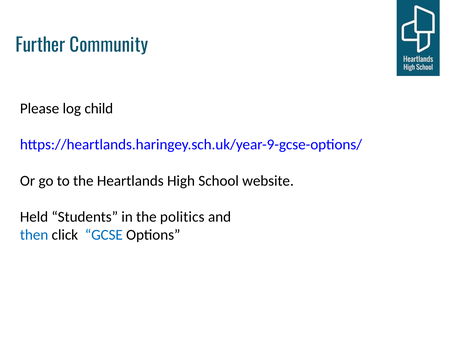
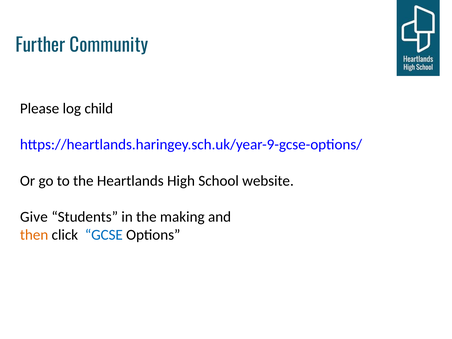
Held: Held -> Give (34, 217)
politics: politics -> making (182, 217)
then colour: blue -> orange (34, 235)
